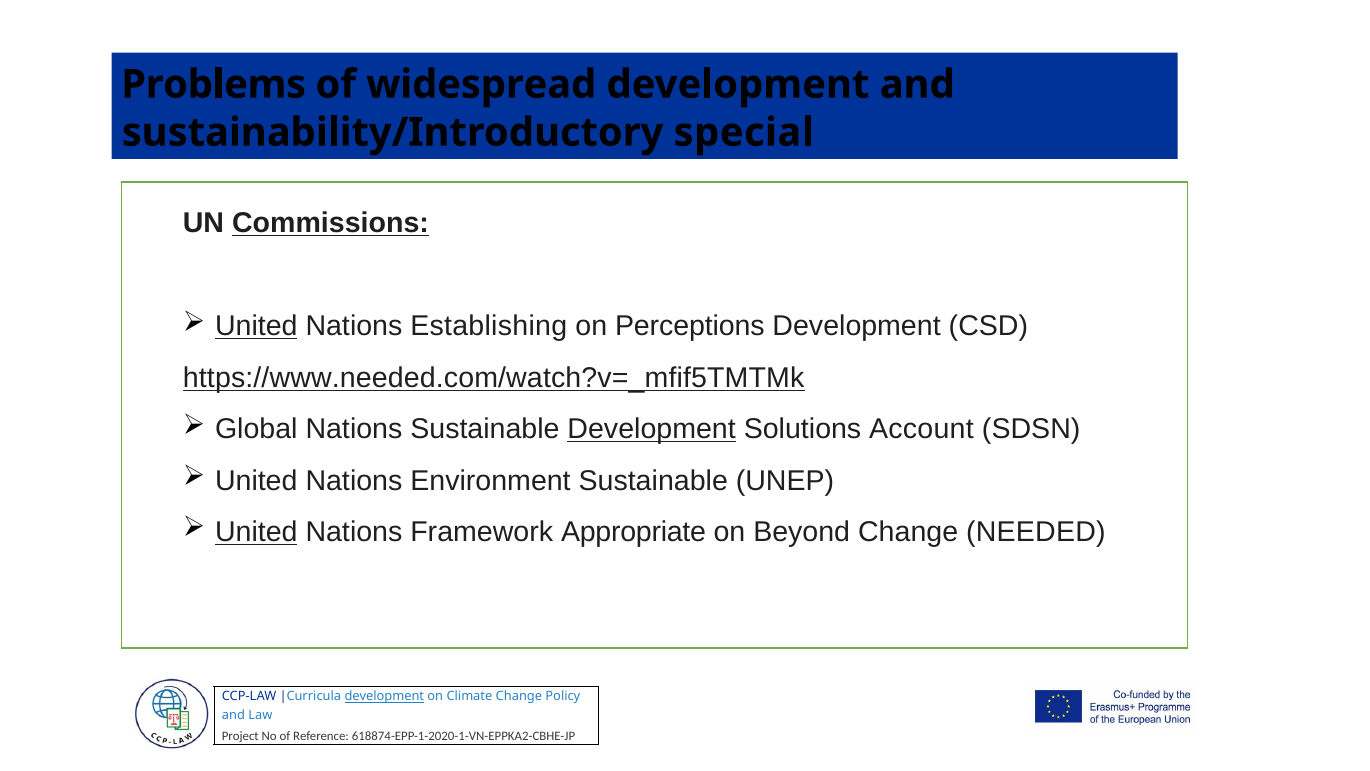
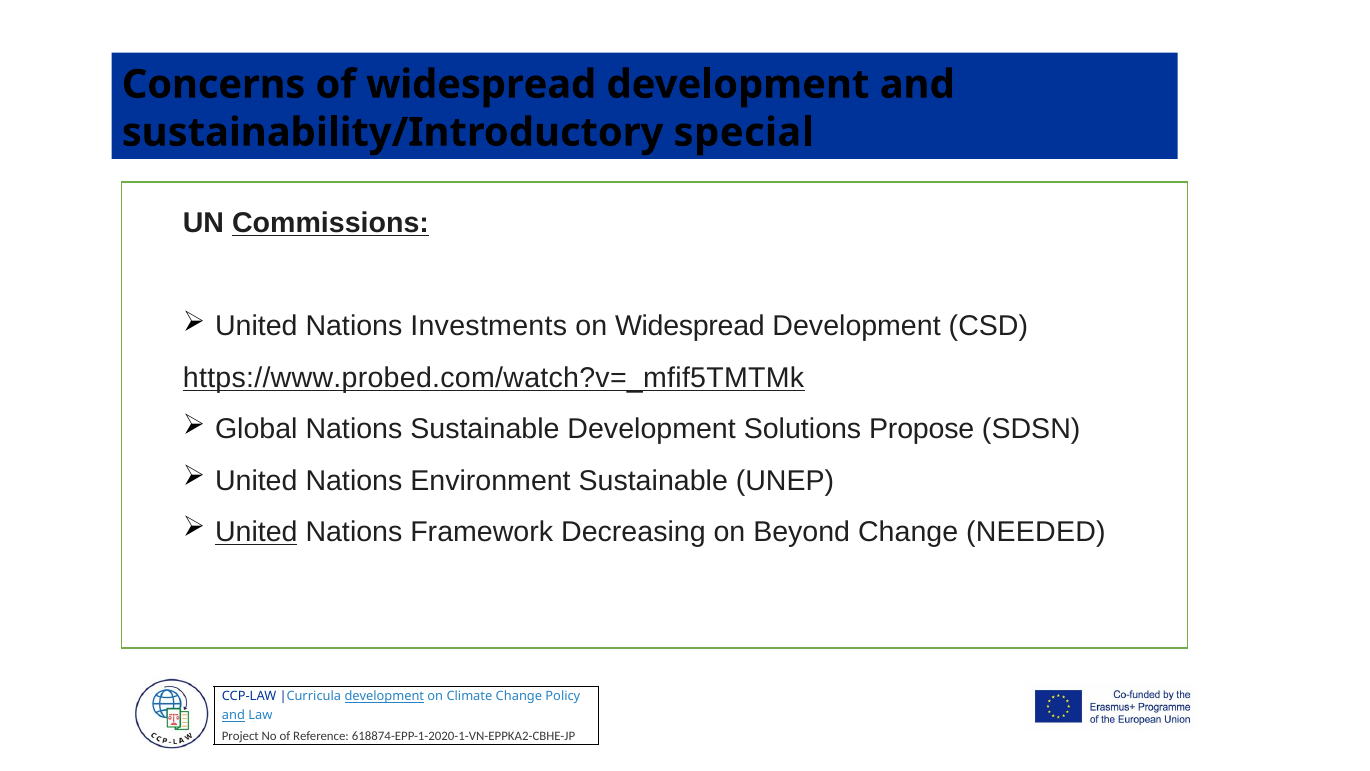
Problems: Problems -> Concerns (214, 84)
United underline: present -> none (256, 326)
Establishing: Establishing -> Investments (489, 326)
on Perceptions: Perceptions -> Widespread (690, 326)
https://www.needed.com/watch?v=_mfif5TMTMk: https://www.needed.com/watch?v=_mfif5TMTMk -> https://www.probed.com/watch?v=_mfif5TMTMk (494, 378)
Development underline: present -> none (652, 429)
Account: Account -> Propose (922, 429)
Appropriate: Appropriate -> Decreasing (633, 532)
and underline: none -> present (233, 715)
